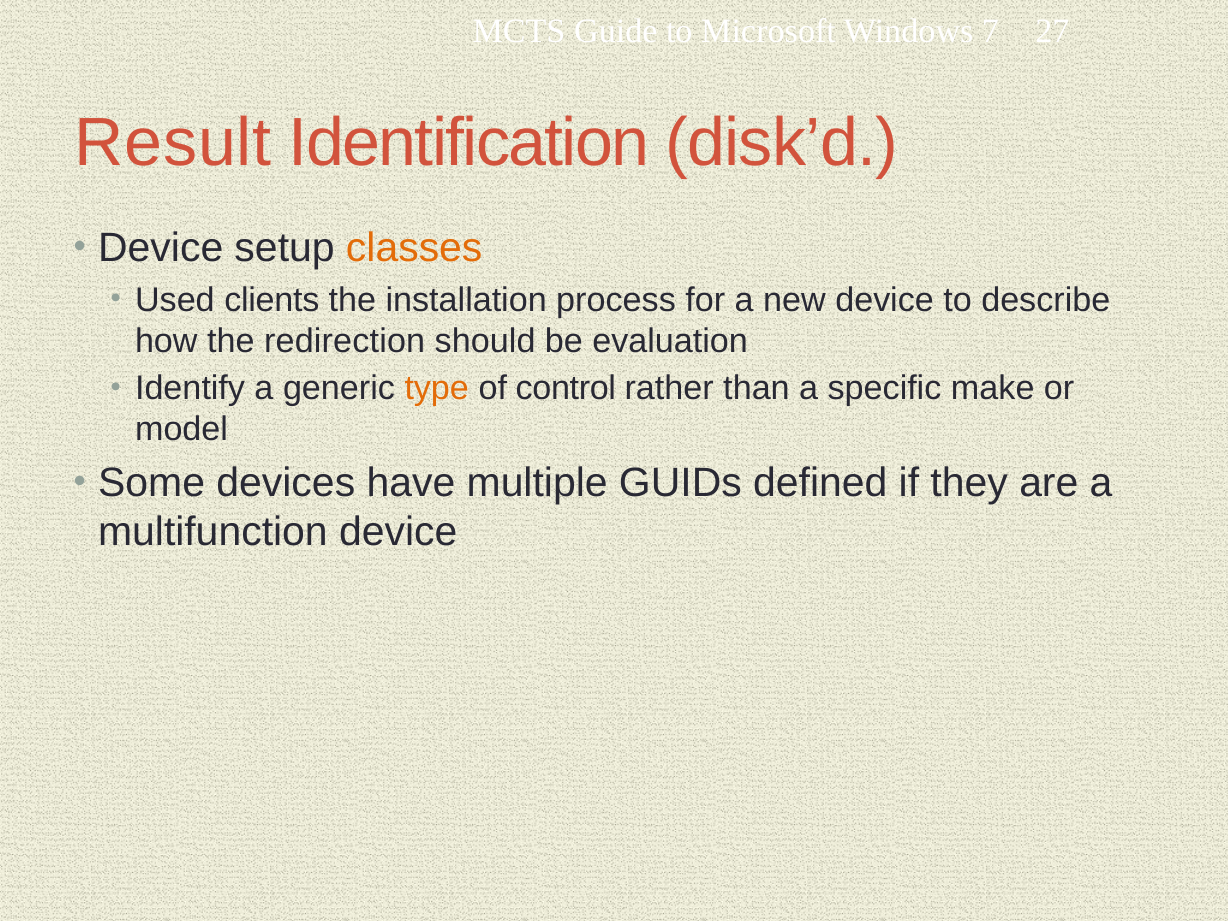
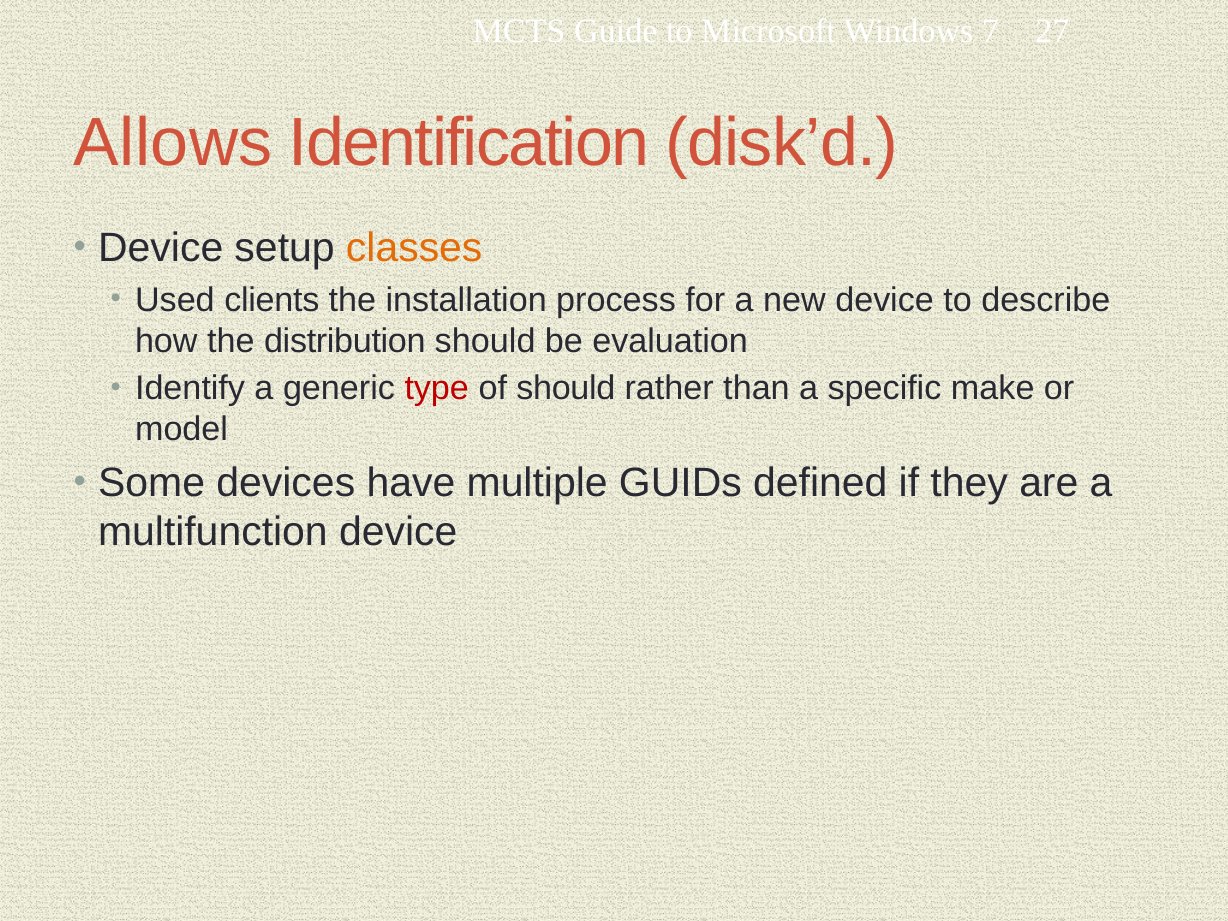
Result: Result -> Allows (173, 143)
redirection: redirection -> distribution (345, 341)
type colour: orange -> red (437, 389)
of control: control -> should (566, 389)
